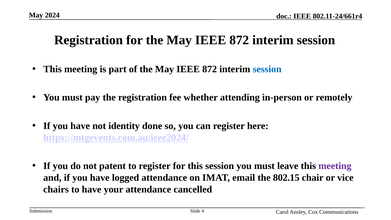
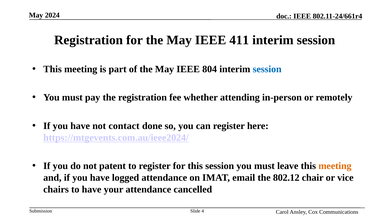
872: 872 -> 411 (239, 40)
872: 872 -> 804 (210, 69)
identity: identity -> contact (124, 126)
meeting colour: purple -> orange (335, 166)
802.15: 802.15 -> 802.12 (286, 178)
